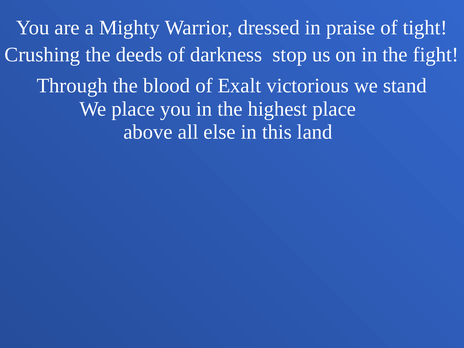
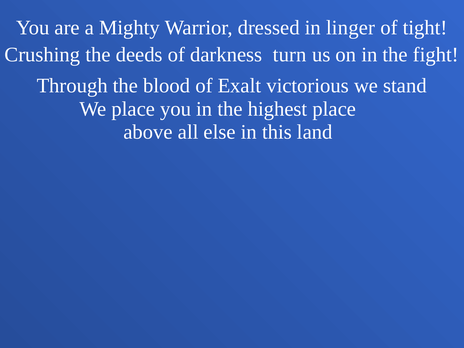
praise: praise -> linger (351, 28)
stop: stop -> turn (290, 55)
